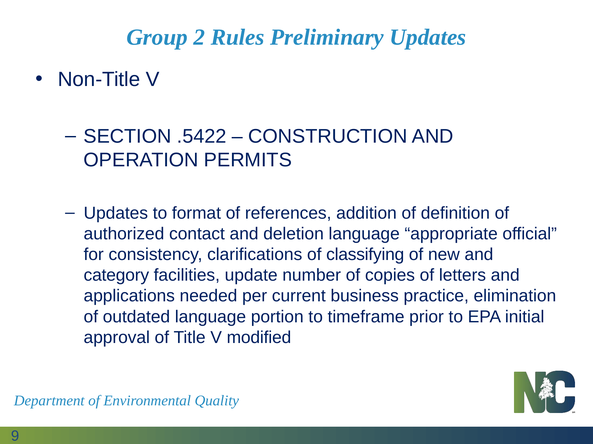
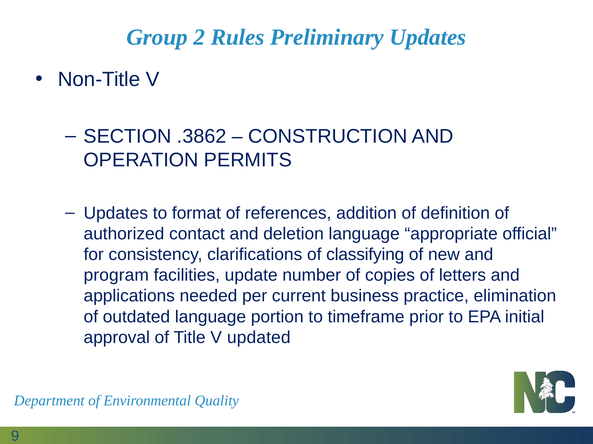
.5422: .5422 -> .3862 (202, 137)
category: category -> program (116, 276)
modified: modified -> updated (259, 338)
